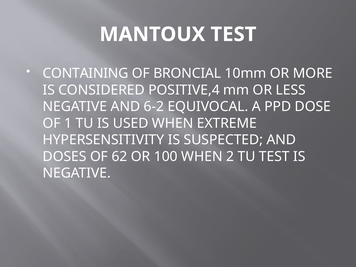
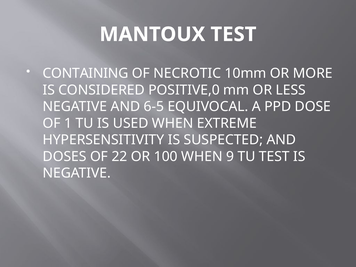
BRONCIAL: BRONCIAL -> NECROTIC (187, 73)
POSITIVE,4: POSITIVE,4 -> POSITIVE,0 (184, 90)
6-2: 6-2 -> 6-5 (154, 107)
62: 62 -> 22 (119, 156)
2: 2 -> 9 (230, 156)
